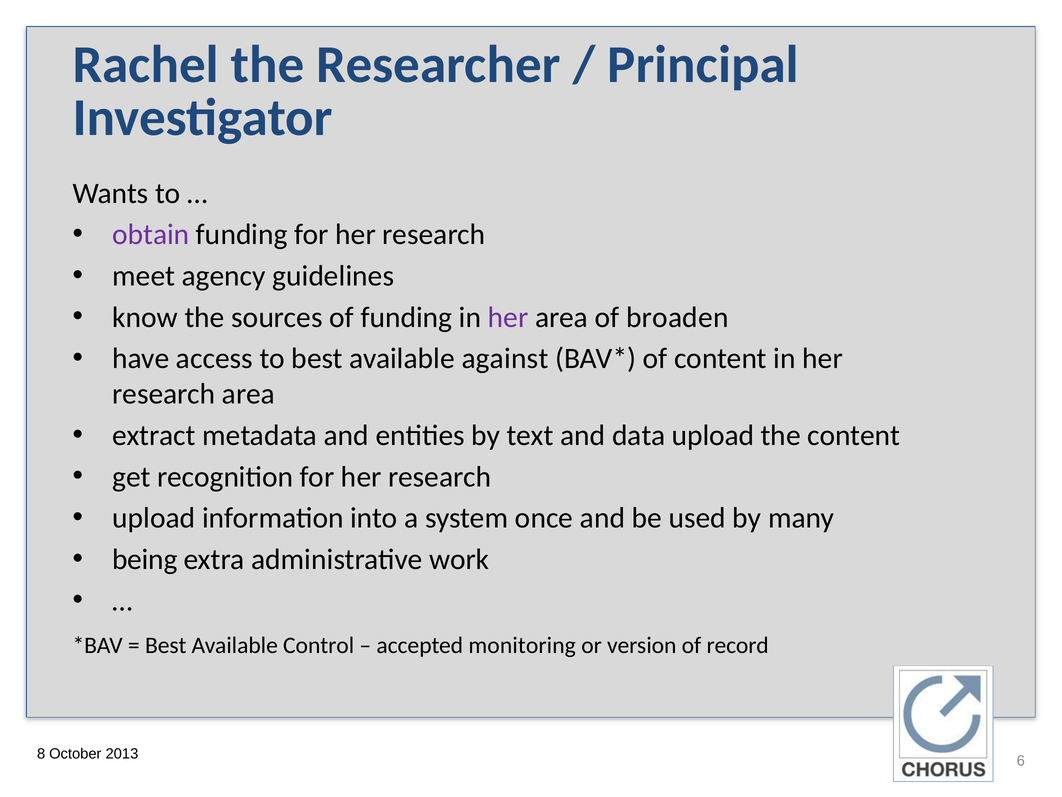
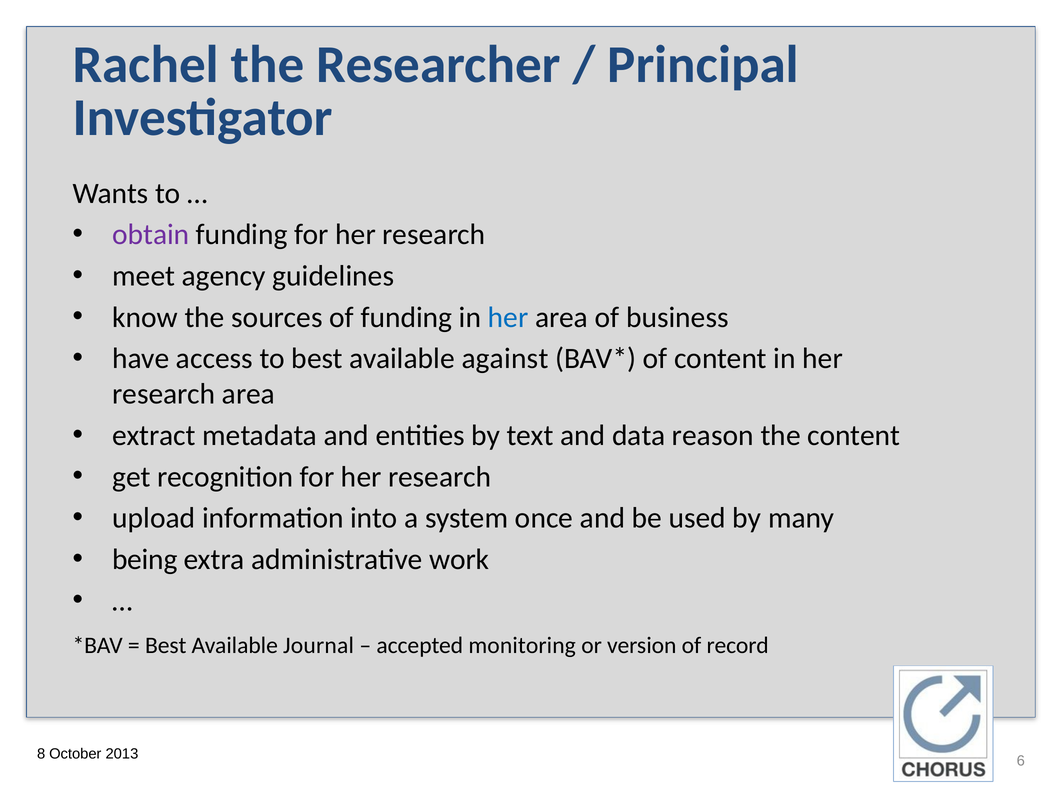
her colour: purple -> blue (508, 317)
broaden: broaden -> business (677, 317)
data upload: upload -> reason (713, 435)
Control: Control -> Journal (318, 645)
